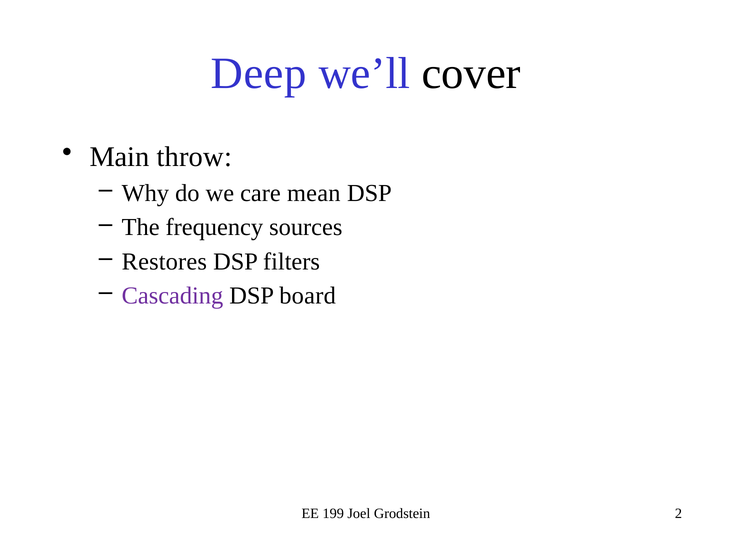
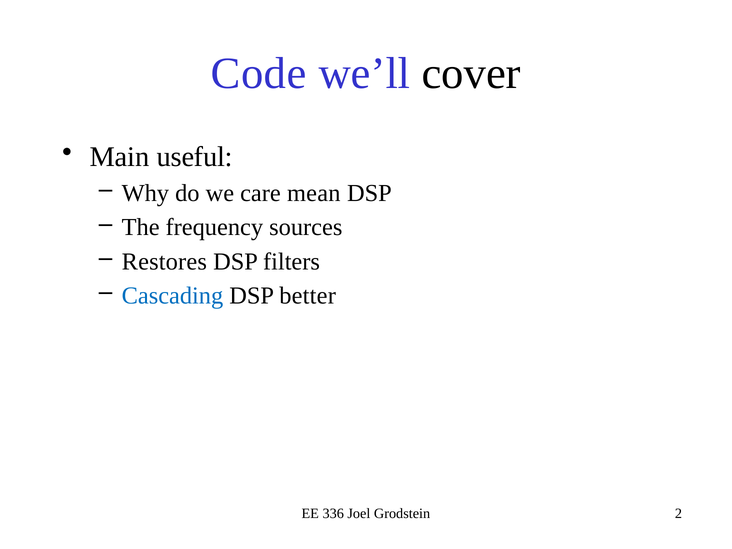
Deep: Deep -> Code (259, 73)
throw: throw -> useful (195, 157)
Cascading colour: purple -> blue (172, 296)
board: board -> better (308, 296)
199: 199 -> 336 (333, 513)
